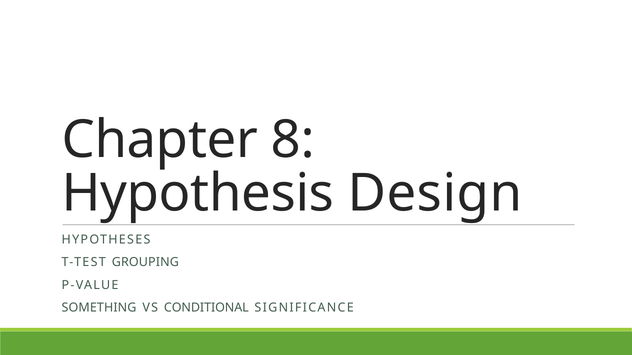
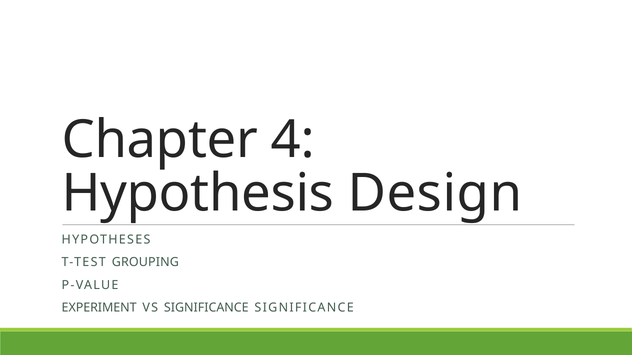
8: 8 -> 4 (293, 140)
SOMETHING: SOMETHING -> EXPERIMENT (99, 308)
VS CONDITIONAL: CONDITIONAL -> SIGNIFICANCE (206, 308)
